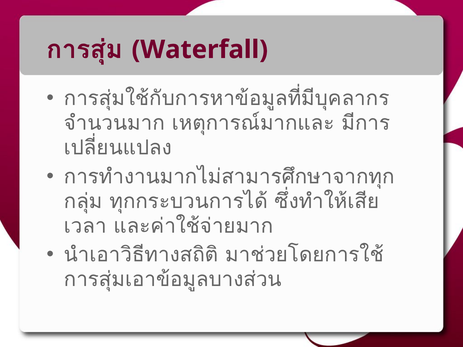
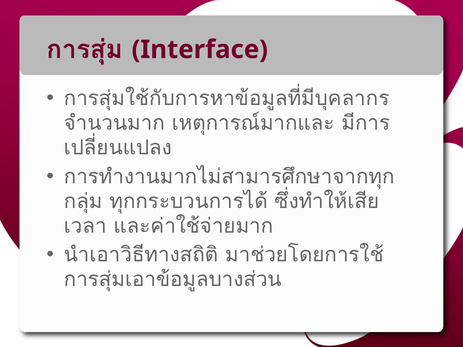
Waterfall: Waterfall -> Interface (200, 50)
